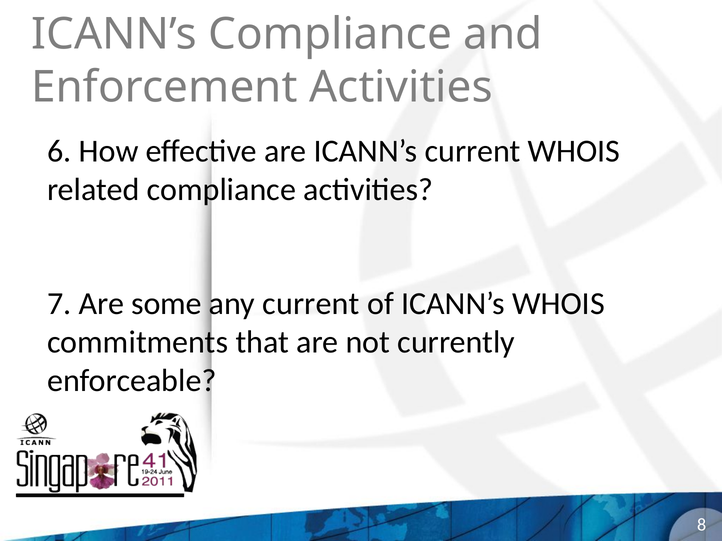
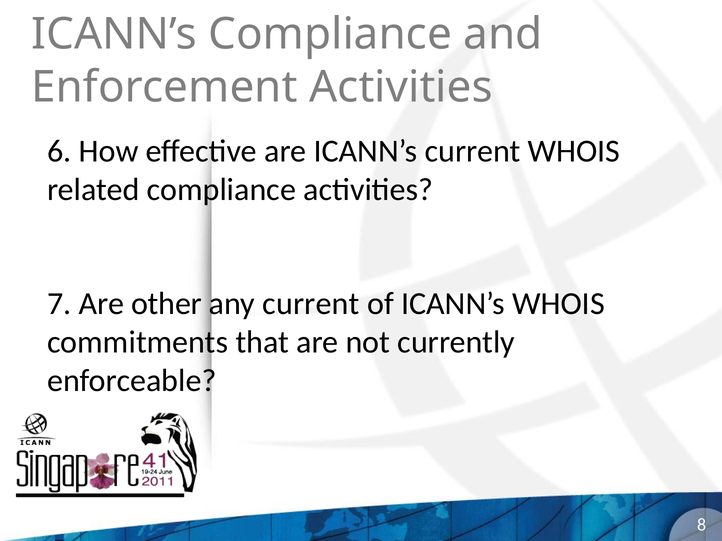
some: some -> other (167, 304)
